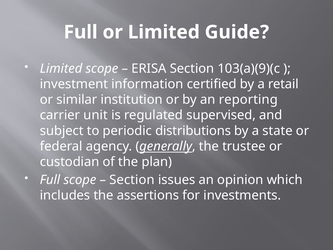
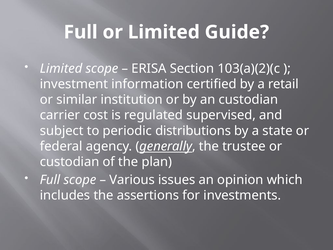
103(a)(9)(c: 103(a)(9)(c -> 103(a)(2)(c (249, 69)
an reporting: reporting -> custodian (248, 100)
unit: unit -> cost (96, 115)
Section: Section -> Various (132, 180)
